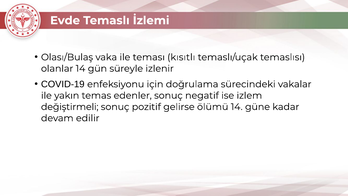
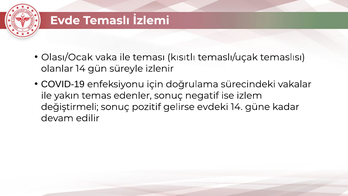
Olası/Bulaş: Olası/Bulaş -> Olası/Ocak (67, 57)
ölümü: ölümü -> evdeki (213, 107)
